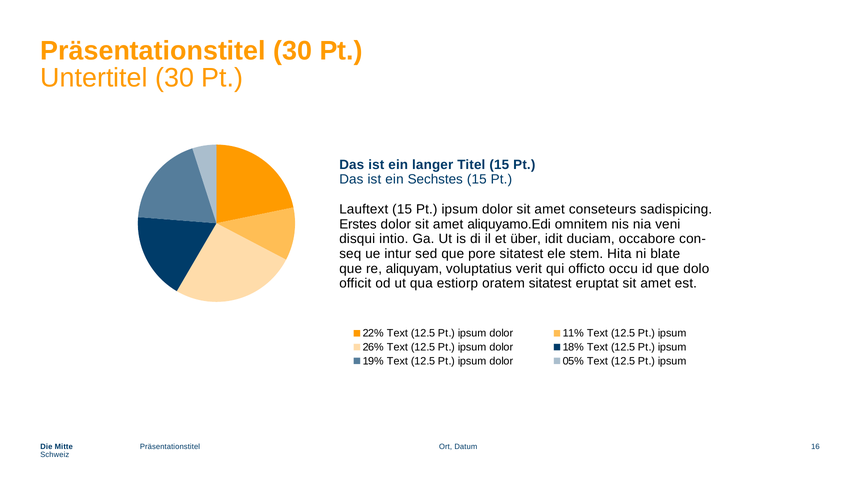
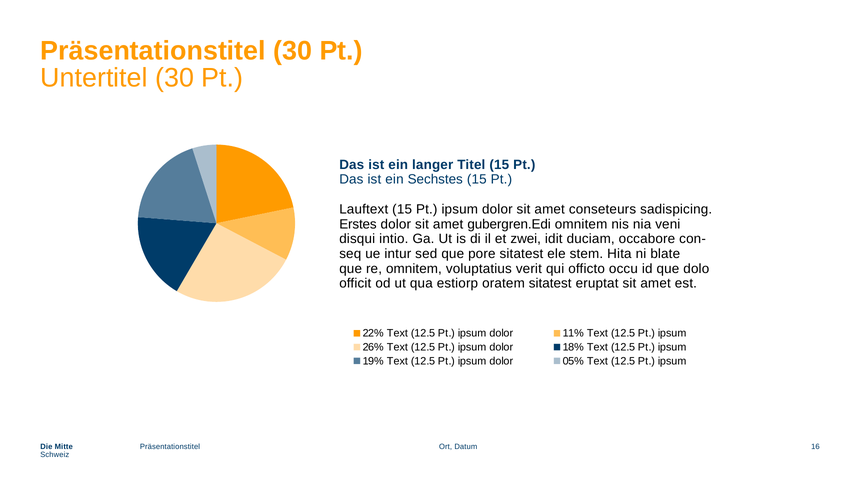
aliquyamo.Edi: aliquyamo.Edi -> gubergren.Edi (509, 224)
über: über -> zwei (526, 239)
re aliquyam: aliquyam -> omnitem (414, 268)
